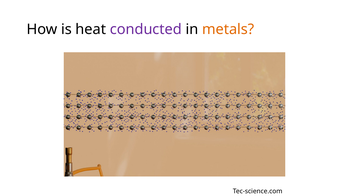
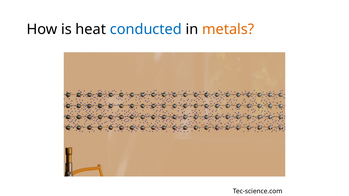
conducted colour: purple -> blue (146, 29)
